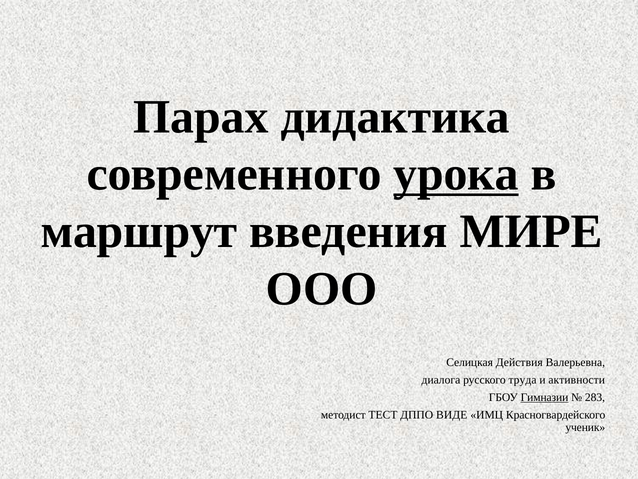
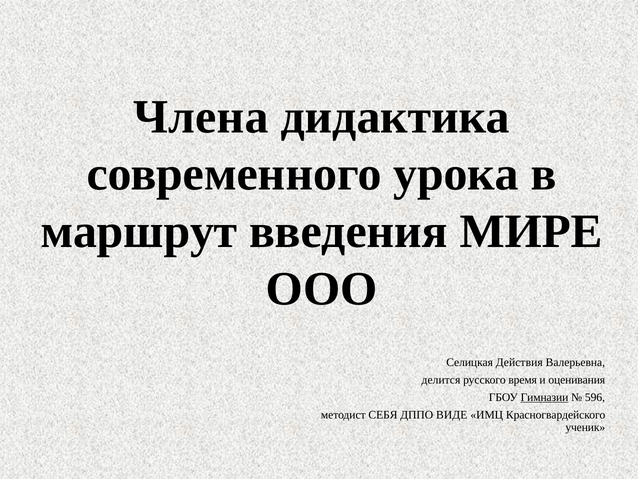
Парах: Парах -> Члена (201, 117)
урока underline: present -> none (456, 174)
диалога: диалога -> делится (441, 379)
труда: труда -> время (523, 379)
активности: активности -> оценивания (577, 379)
283: 283 -> 596 (595, 397)
ТЕСТ: ТЕСТ -> СЕБЯ (383, 414)
